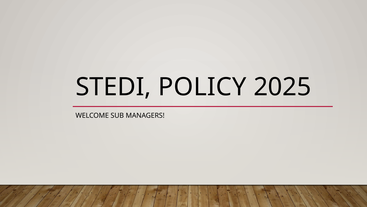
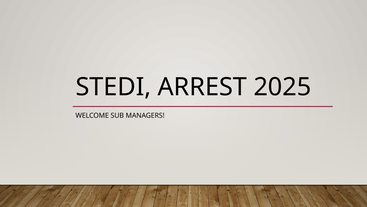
POLICY: POLICY -> ARREST (202, 87)
